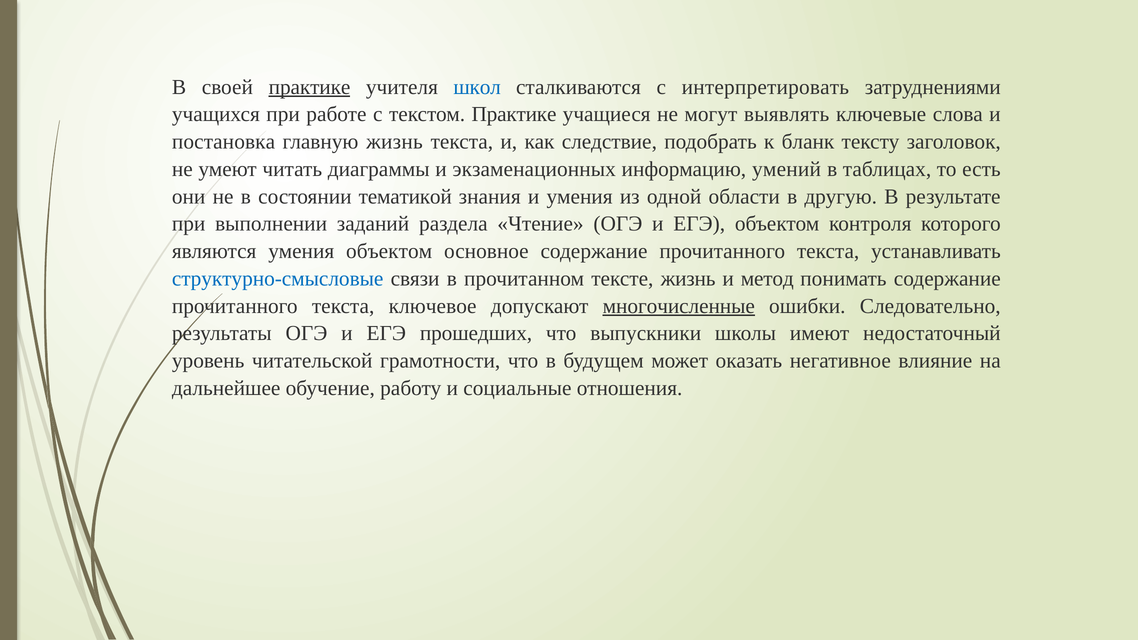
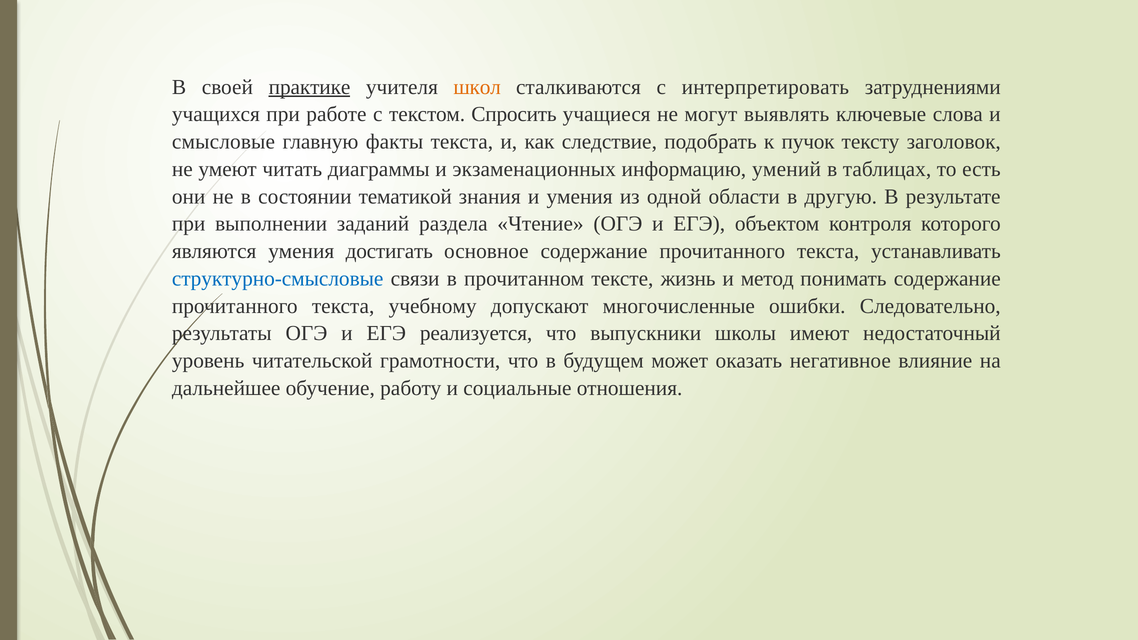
школ colour: blue -> orange (477, 87)
текстом Практике: Практике -> Спросить (514, 114)
постановка: постановка -> смысловые (223, 142)
главную жизнь: жизнь -> факты (395, 142)
бланк: бланк -> пучок (808, 142)
умения объектом: объектом -> достигать (389, 251)
ключевое: ключевое -> учебному (433, 306)
многочисленные underline: present -> none (679, 306)
прошедших: прошедших -> реализуется (476, 334)
